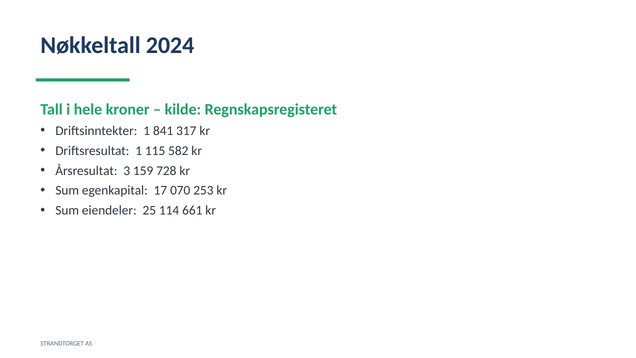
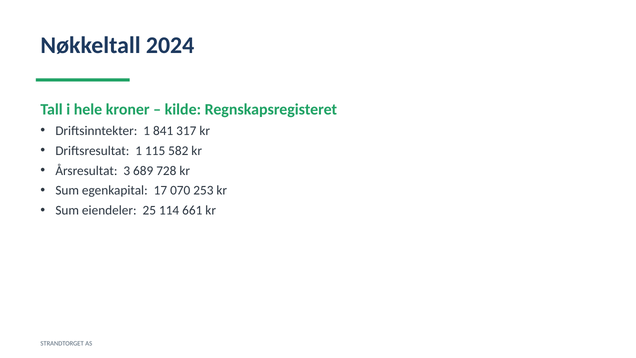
159: 159 -> 689 (143, 171)
